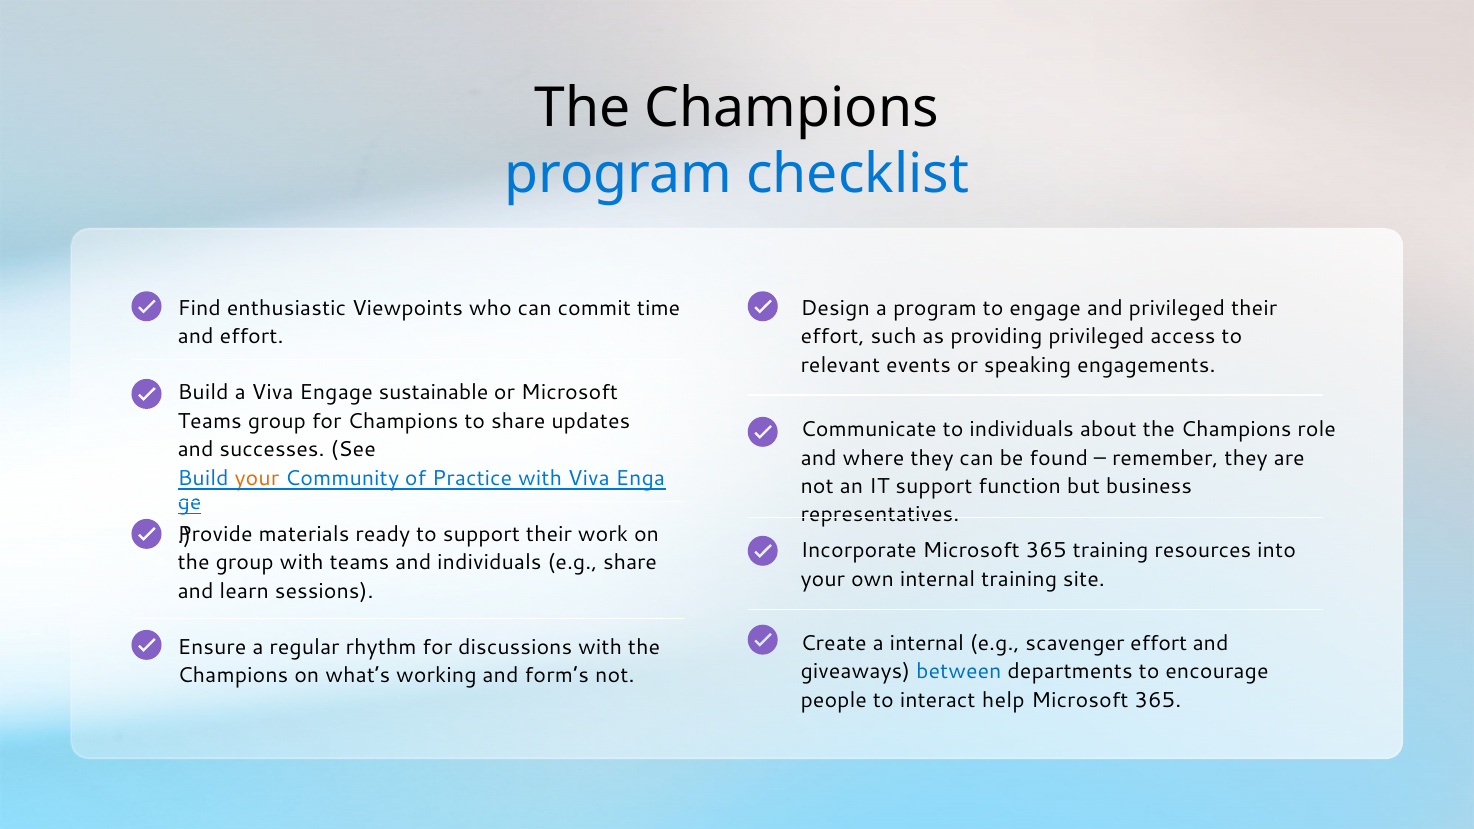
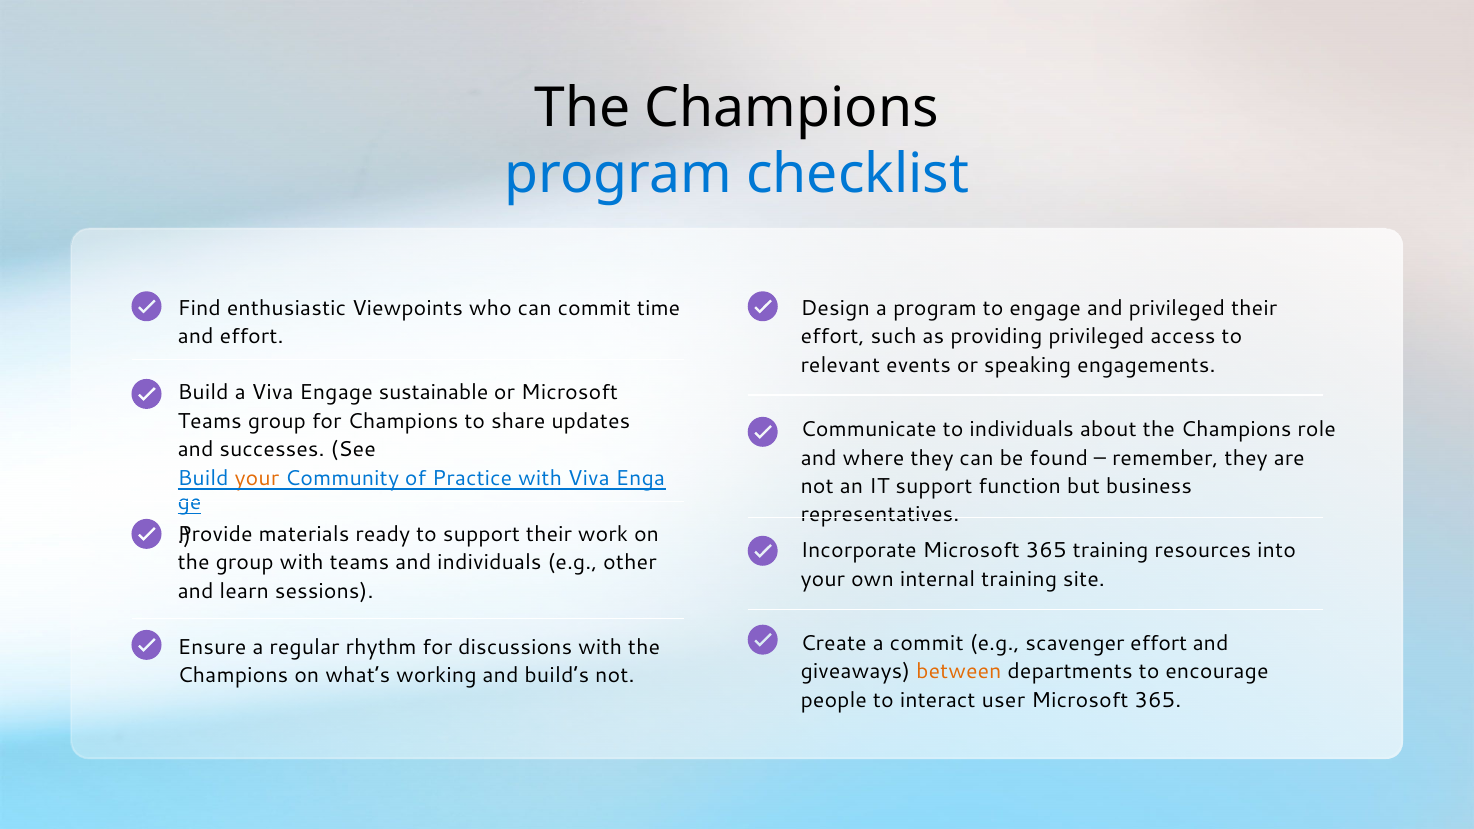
e.g share: share -> other (630, 563)
a internal: internal -> commit (927, 644)
between colour: blue -> orange (959, 672)
form’s: form’s -> build’s (557, 676)
help: help -> user (1003, 700)
